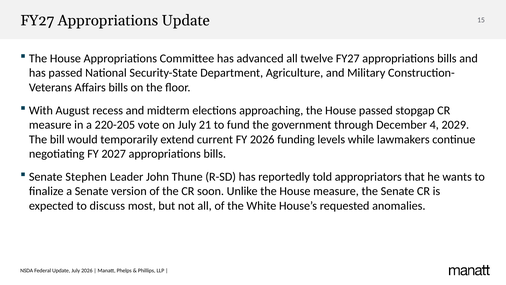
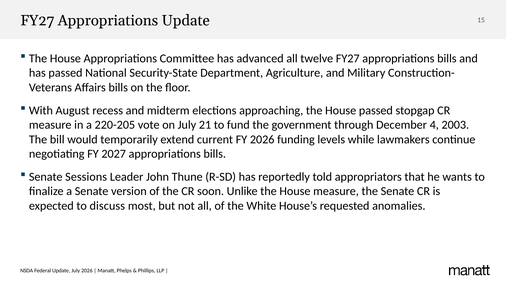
2029: 2029 -> 2003 (455, 125)
Stephen: Stephen -> Sessions (86, 177)
